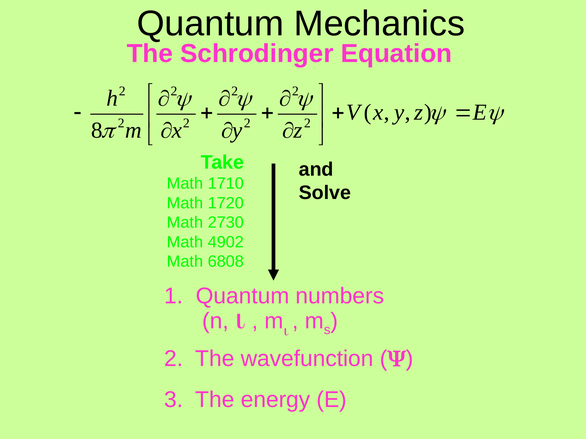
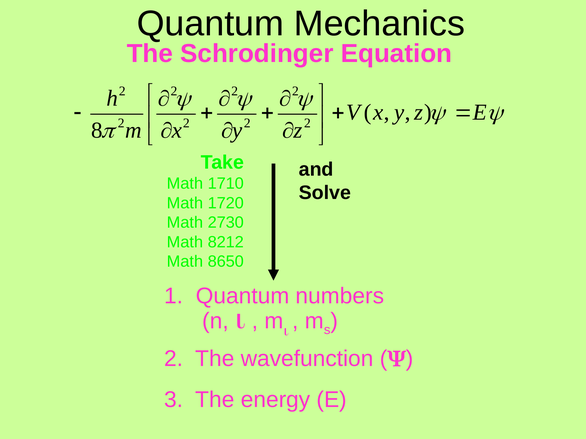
4902: 4902 -> 8212 (226, 242)
6808: 6808 -> 8650 (226, 262)
